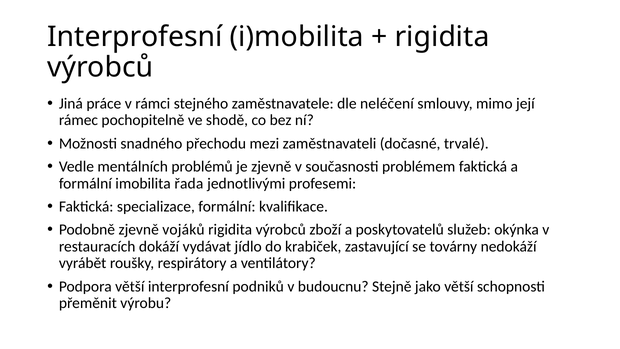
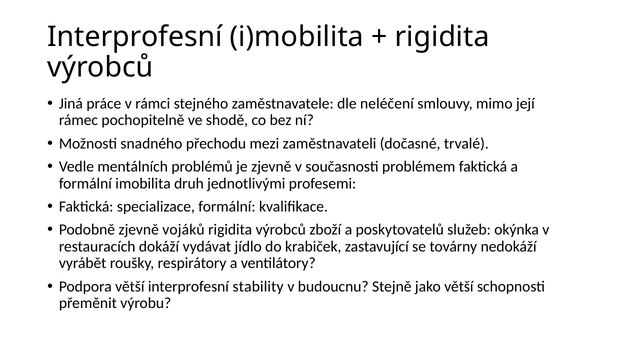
řada: řada -> druh (189, 183)
podniků: podniků -> stability (258, 286)
